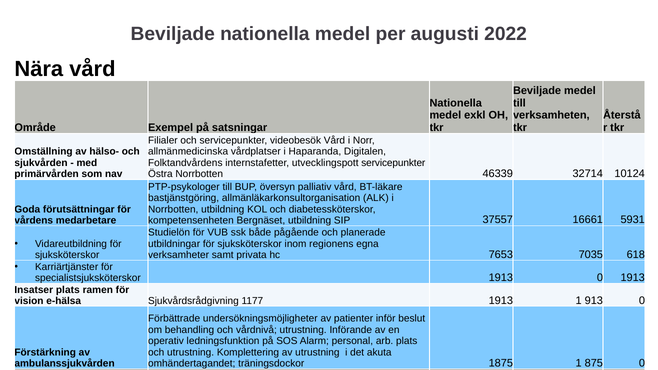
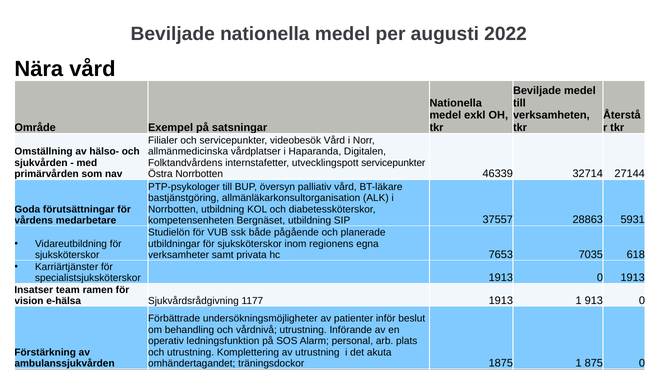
10124: 10124 -> 27144 (630, 174)
16661: 16661 -> 28863 (588, 220)
Insatser plats: plats -> team (68, 290)
